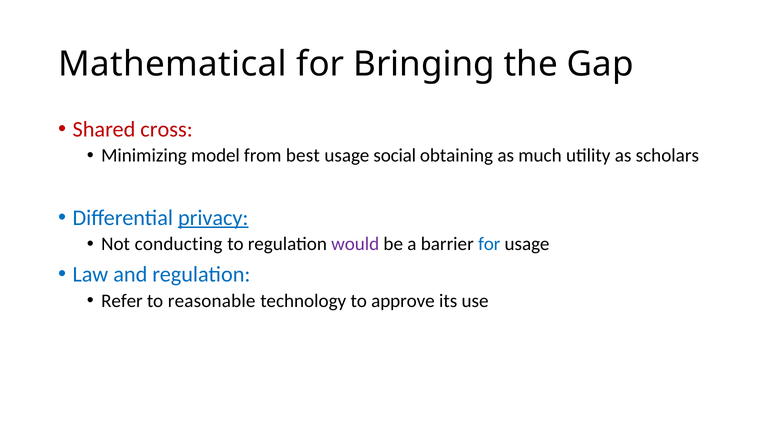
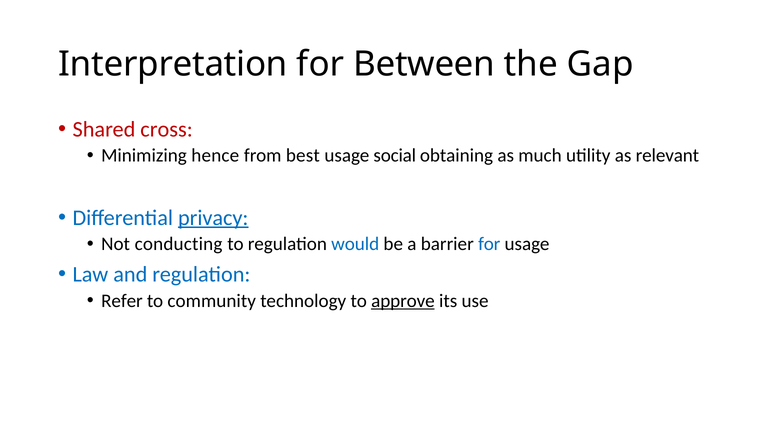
Mathematical: Mathematical -> Interpretation (173, 64)
Bringing: Bringing -> Between (424, 64)
model: model -> hence (215, 155)
scholars: scholars -> relevant (667, 155)
would colour: purple -> blue (355, 244)
reasonable: reasonable -> community (212, 301)
approve underline: none -> present (403, 301)
